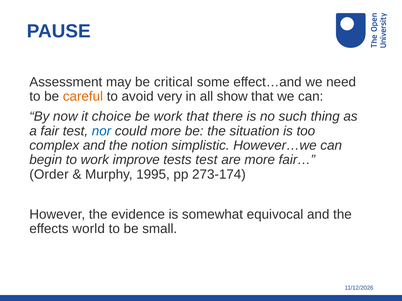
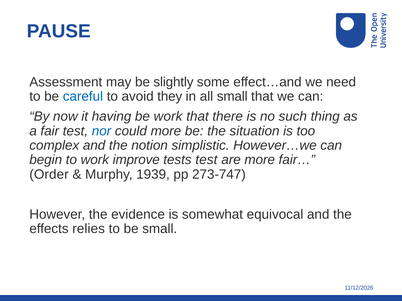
critical: critical -> slightly (174, 82)
careful colour: orange -> blue (83, 97)
very: very -> they (170, 97)
all show: show -> small (232, 97)
choice: choice -> having (112, 117)
1995: 1995 -> 1939 (153, 175)
273-174: 273-174 -> 273-747 (219, 175)
world: world -> relies (89, 229)
